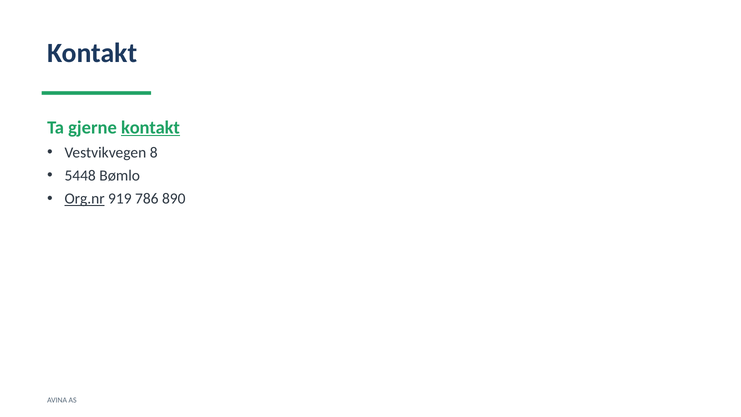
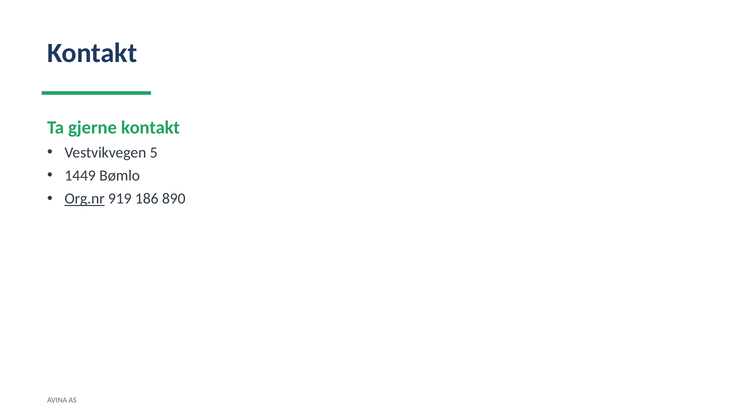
kontakt underline: present -> none (150, 128)
8: 8 -> 5 (154, 152)
5448: 5448 -> 1449 (80, 176)
786: 786 -> 186 (147, 199)
